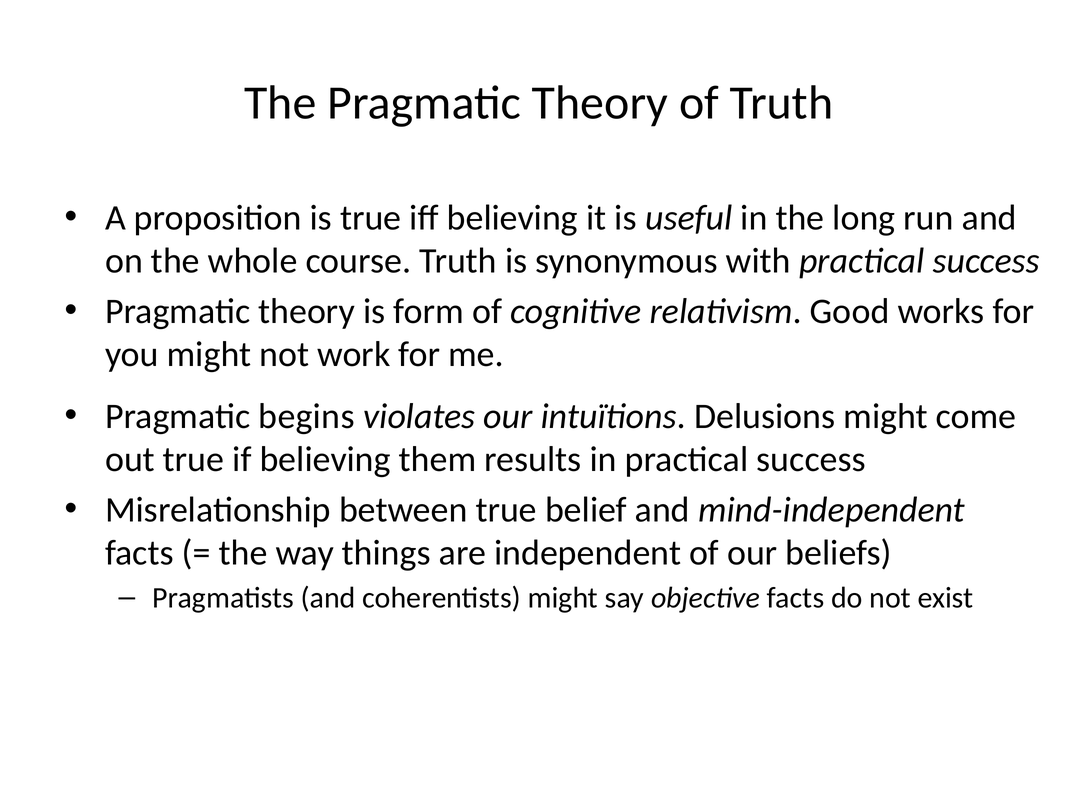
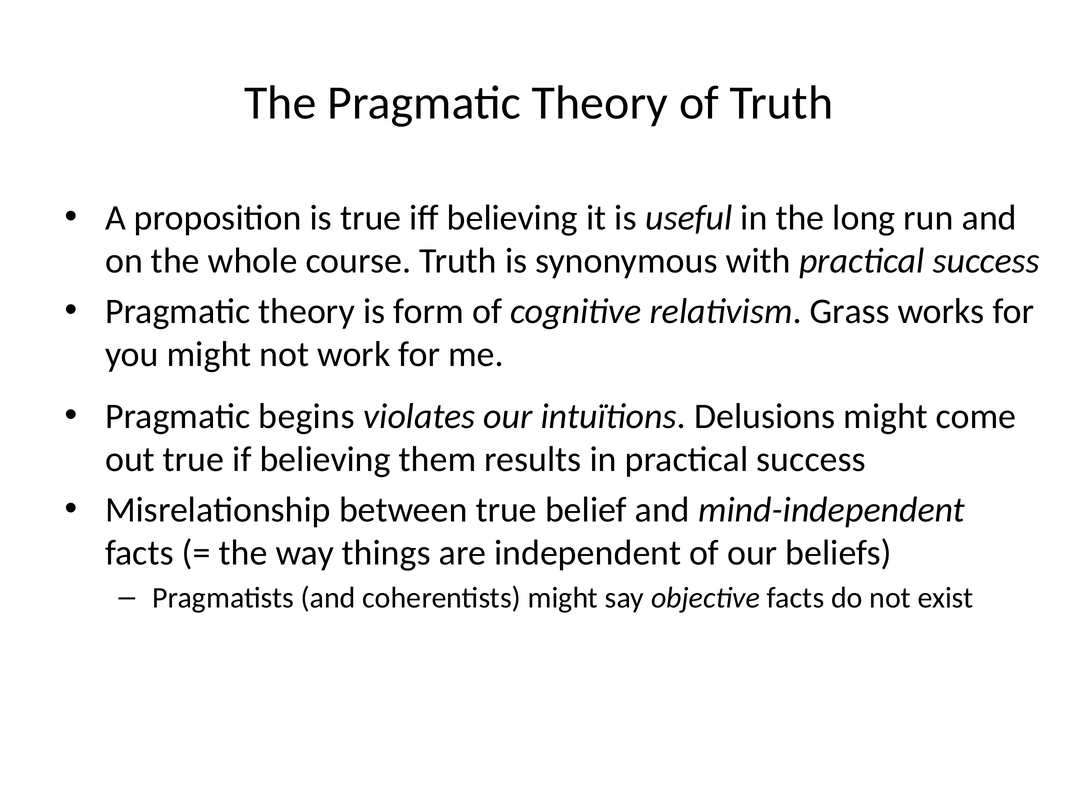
Good: Good -> Grass (850, 312)
